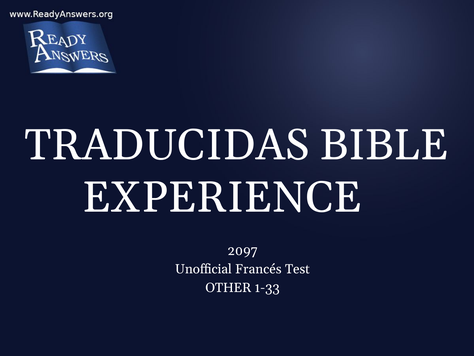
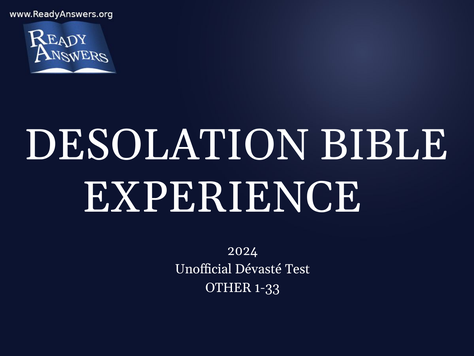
TRADUCIDAS: TRADUCIDAS -> DESOLATION (167, 145)
2097: 2097 -> 2024 (243, 250)
Francés: Francés -> Dévasté (258, 269)
